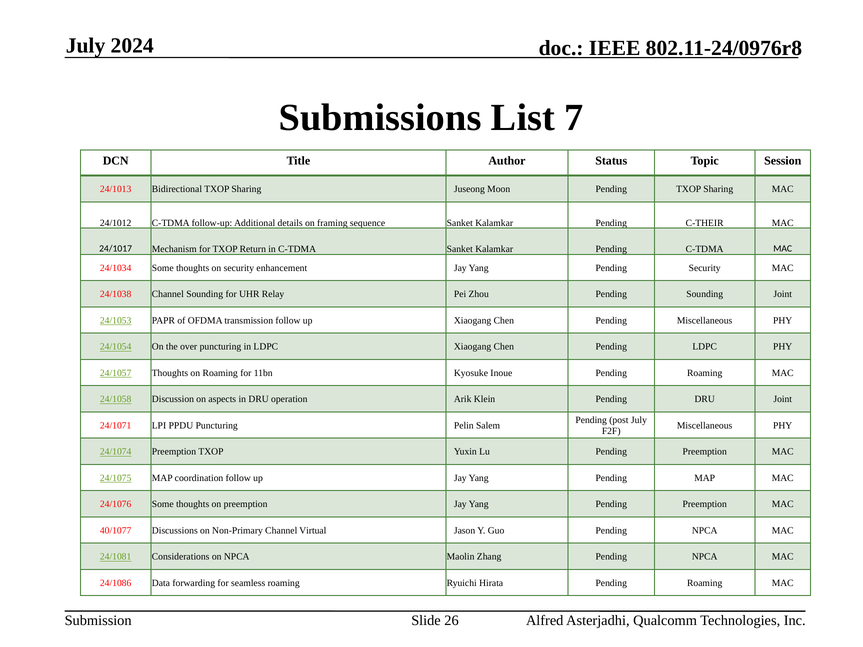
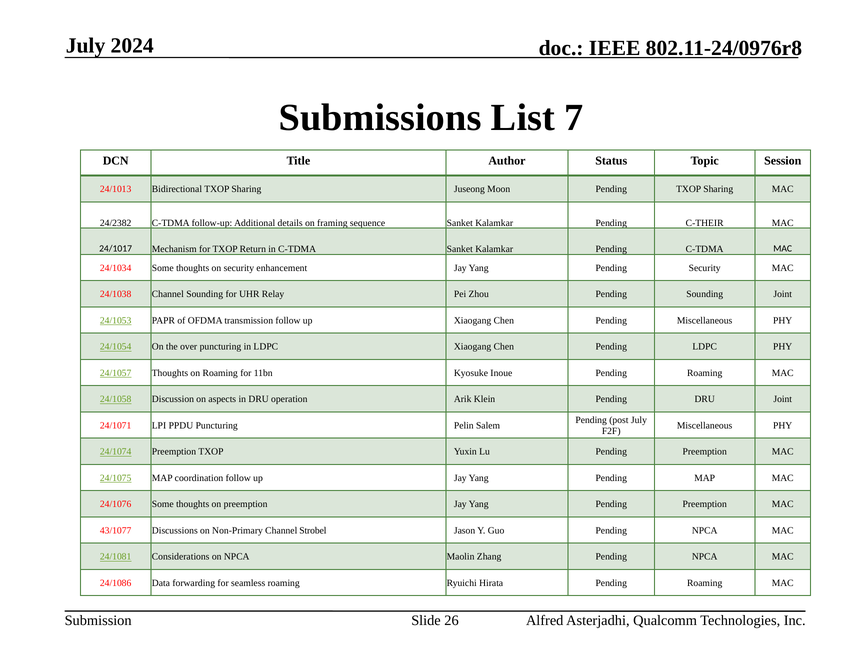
24/1012: 24/1012 -> 24/2382 (116, 223)
40/1077: 40/1077 -> 43/1077 (116, 531)
Virtual: Virtual -> Strobel (313, 531)
